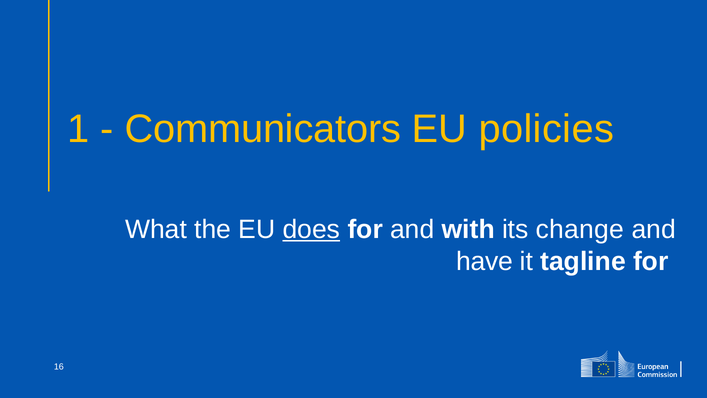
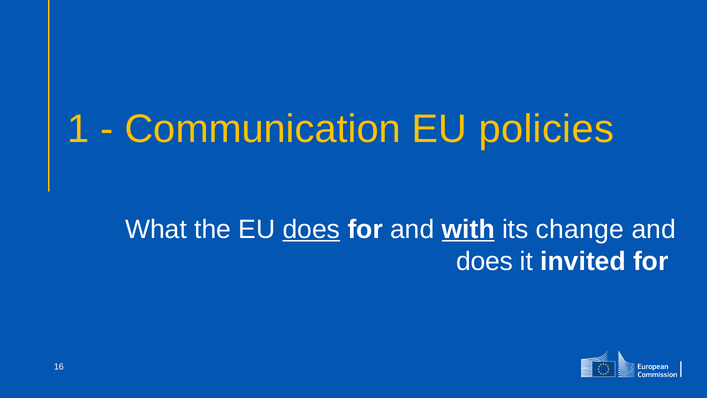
Communicators: Communicators -> Communication (263, 129)
with underline: none -> present (468, 229)
have: have -> does (484, 261)
tagline: tagline -> invited (583, 261)
